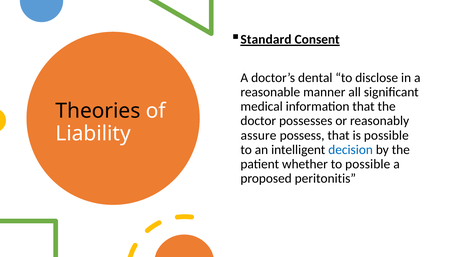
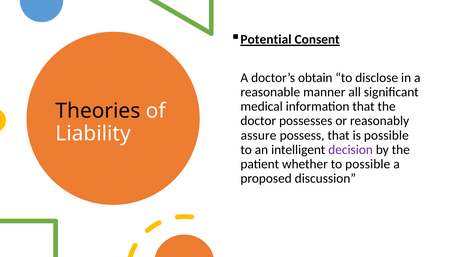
Standard: Standard -> Potential (266, 40)
dental: dental -> obtain (315, 78)
decision colour: blue -> purple (351, 150)
peritonitis: peritonitis -> discussion (325, 178)
